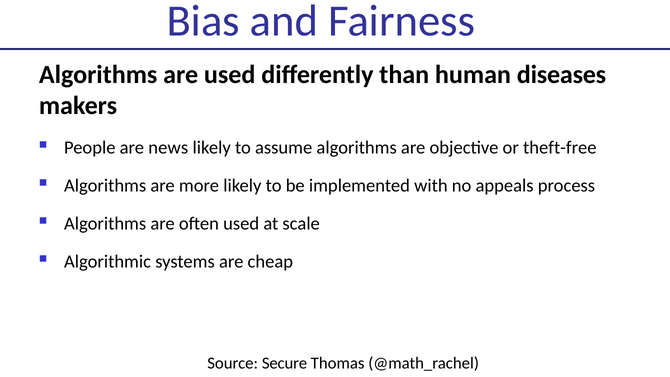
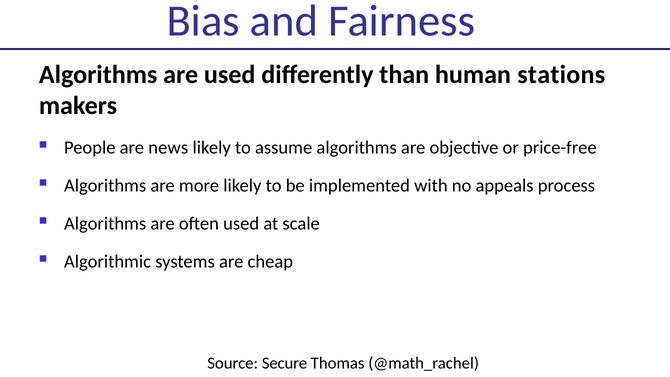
diseases: diseases -> stations (561, 74)
theft-free: theft-free -> price-free (560, 148)
